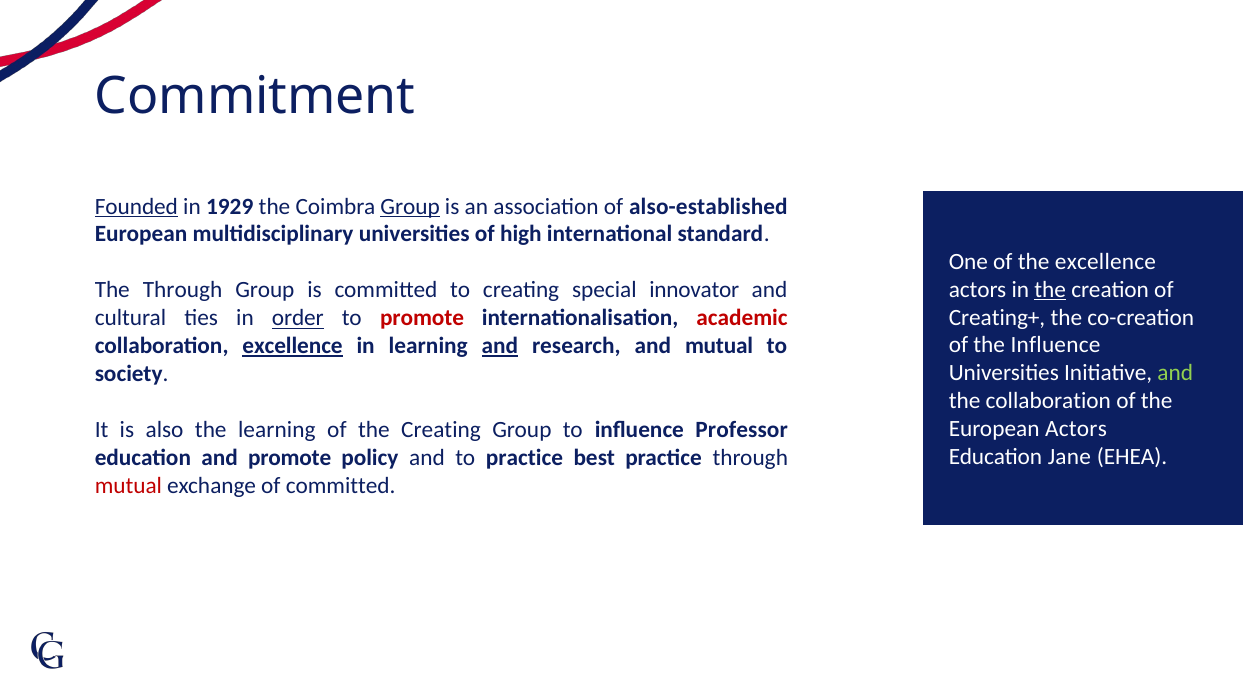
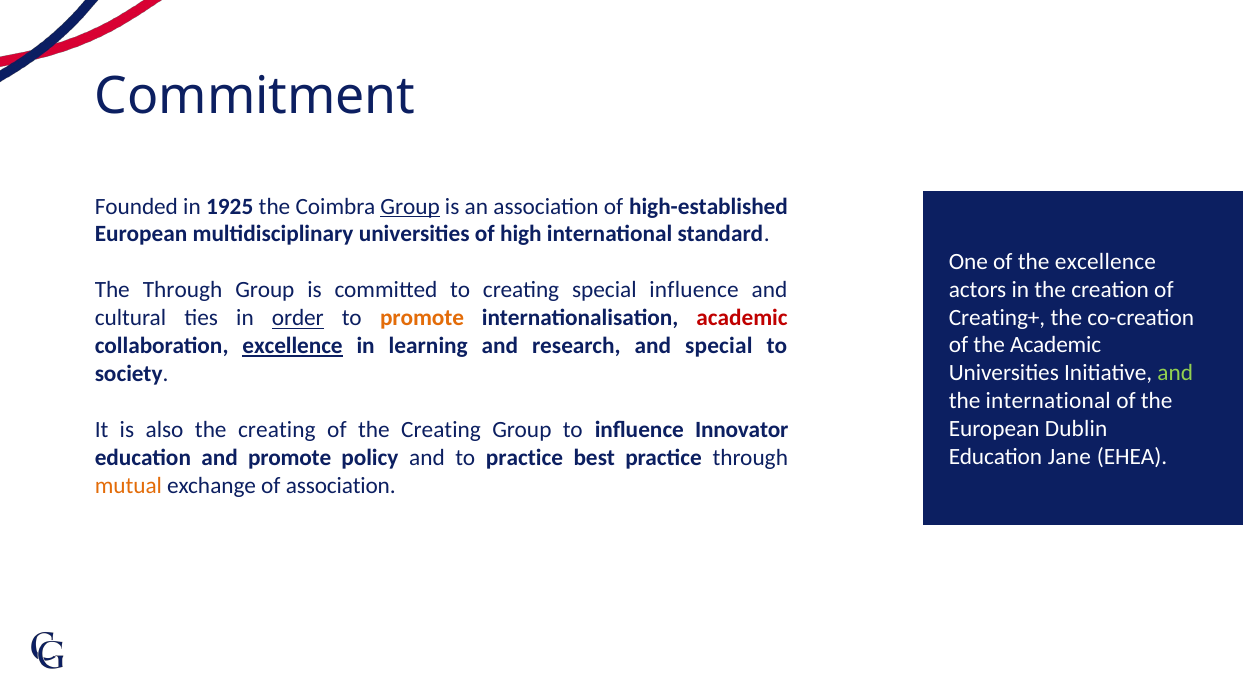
Founded underline: present -> none (136, 206)
1929: 1929 -> 1925 (230, 206)
also-established: also-established -> high-established (709, 206)
the underline: present -> none (1050, 289)
special innovator: innovator -> influence (694, 290)
promote colour: red -> orange (422, 318)
the Influence: Influence -> Academic (1056, 345)
and underline: present -> none (500, 346)
and mutual: mutual -> special (719, 346)
the collaboration: collaboration -> international (1048, 401)
European Actors: Actors -> Dublin (1076, 429)
also the learning: learning -> creating (277, 430)
Professor: Professor -> Innovator (742, 430)
mutual colour: red -> orange (128, 486)
of committed: committed -> association (341, 486)
